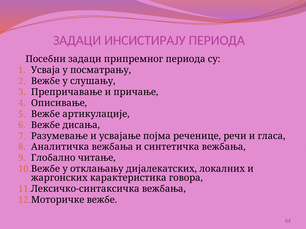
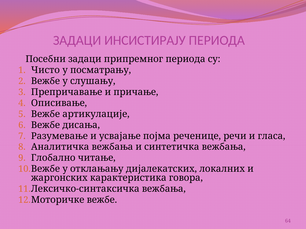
Усваја: Усваја -> Чисто (45, 70)
